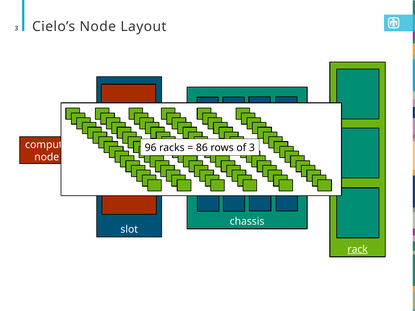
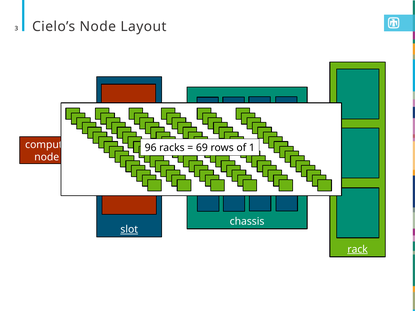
86: 86 -> 69 (202, 148)
of 3: 3 -> 1 (252, 148)
slot underline: none -> present (129, 230)
